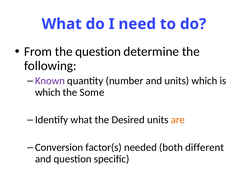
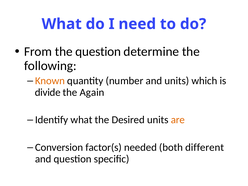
Known colour: purple -> orange (50, 81)
which: which -> divide (48, 92)
Some: Some -> Again (92, 92)
